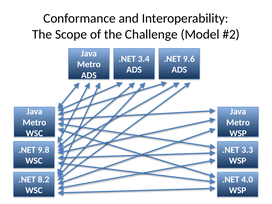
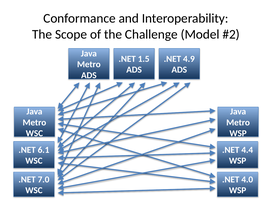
3.4: 3.4 -> 1.5 (144, 59)
9.6: 9.6 -> 4.9 (189, 59)
9.8: 9.8 -> 6.1 (44, 150)
3.3: 3.3 -> 4.4 (247, 150)
8.2: 8.2 -> 7.0 (44, 179)
